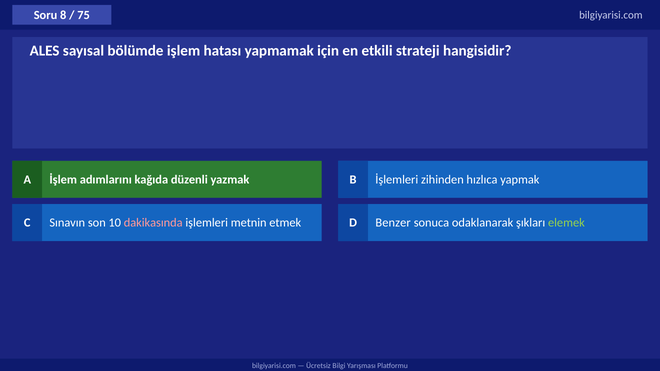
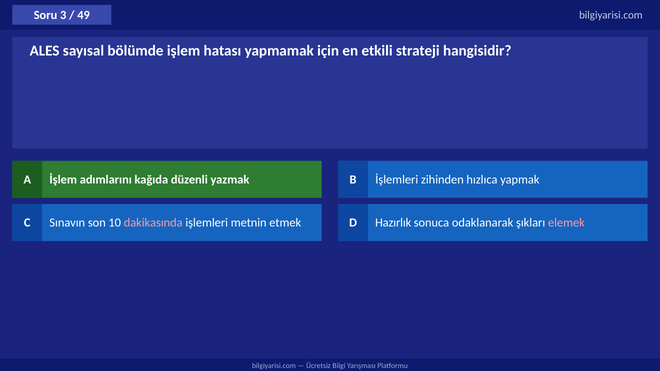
8: 8 -> 3 (63, 15)
75: 75 -> 49 (84, 15)
Benzer: Benzer -> Hazırlık (393, 223)
elemek colour: light green -> pink (566, 223)
